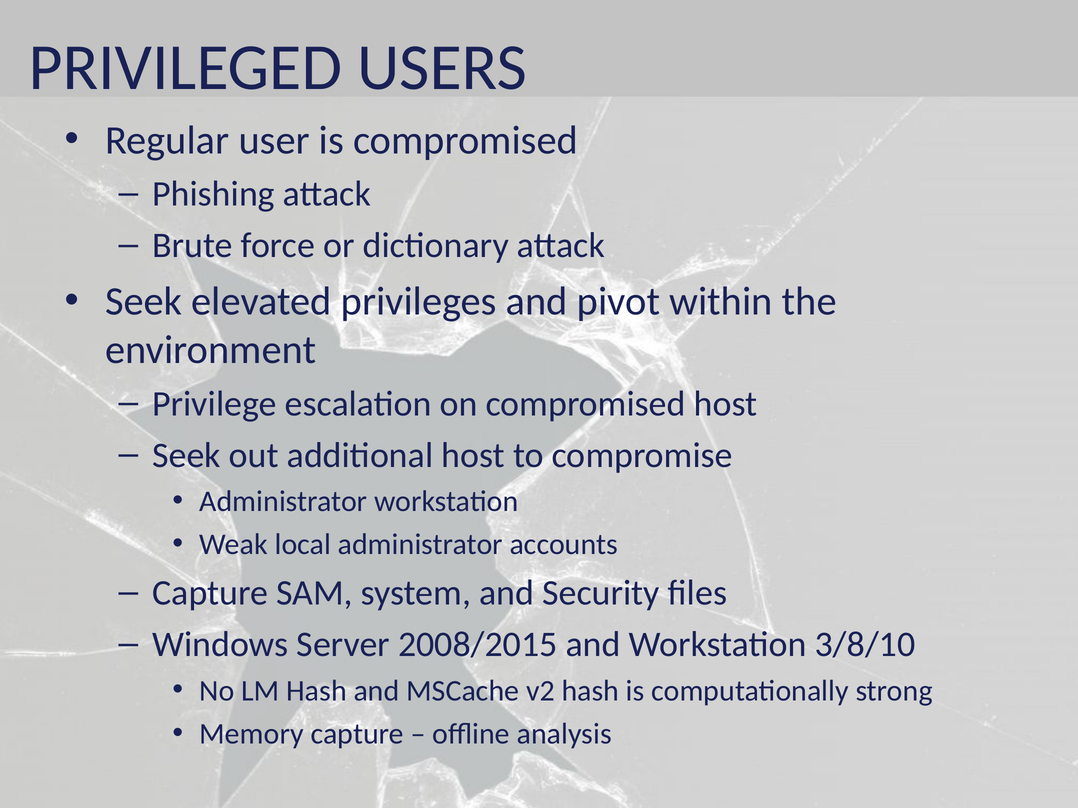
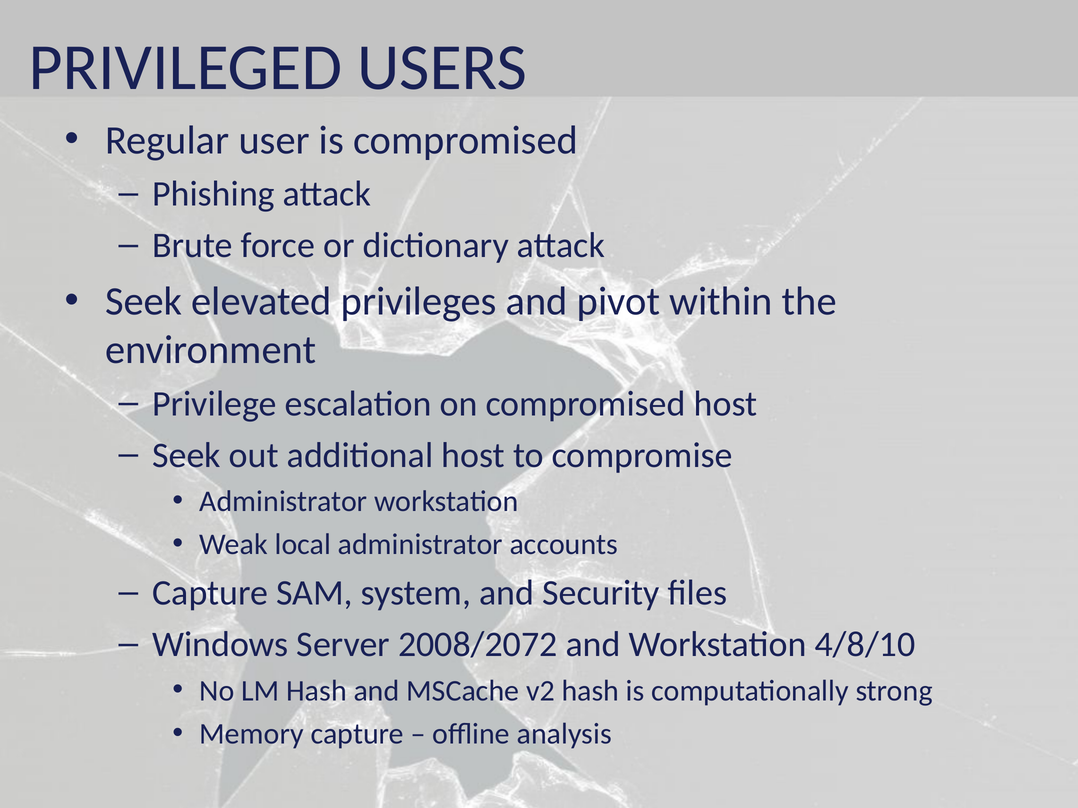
2008/2015: 2008/2015 -> 2008/2072 (478, 645)
3/8/10: 3/8/10 -> 4/8/10 (865, 645)
